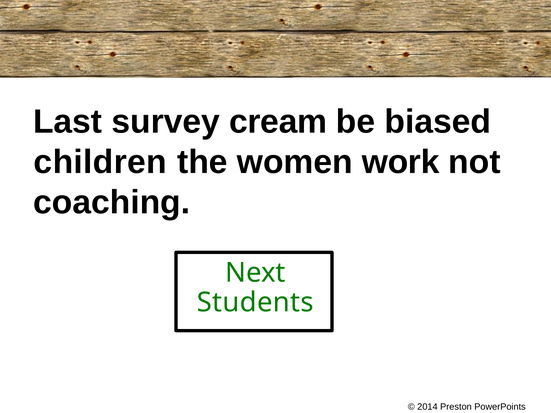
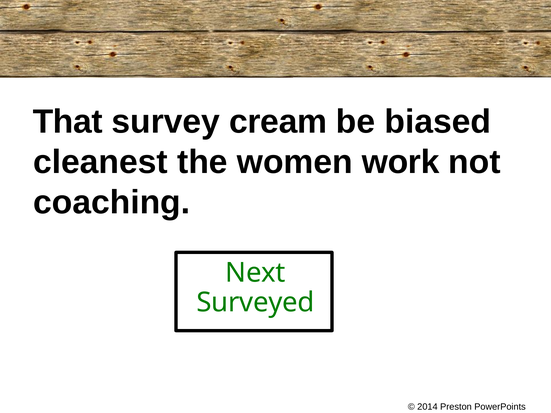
Last: Last -> That (68, 122)
children: children -> cleanest (100, 162)
Students: Students -> Surveyed (255, 303)
